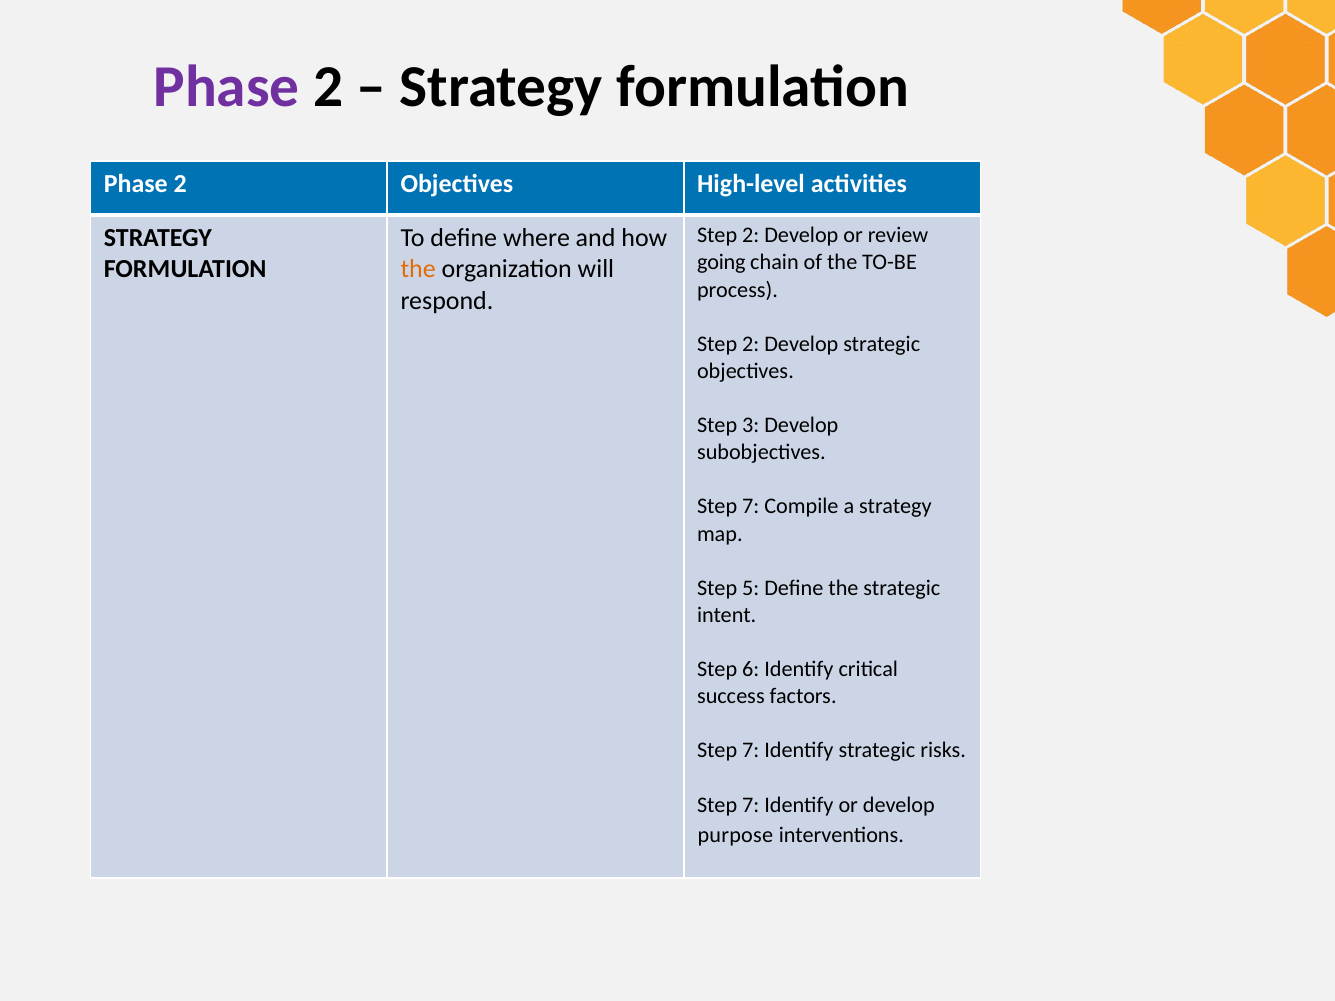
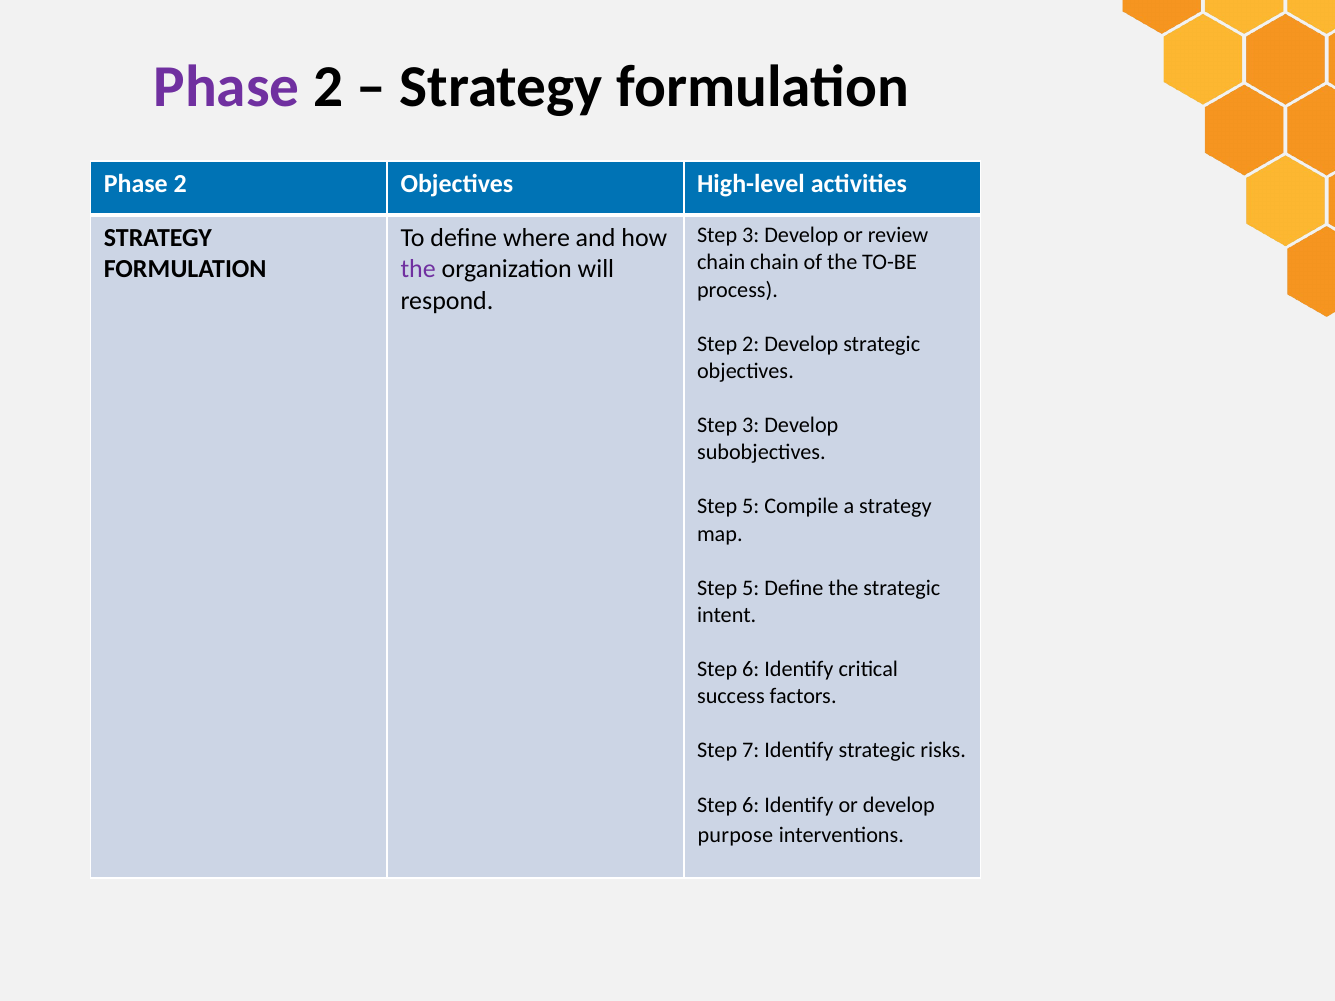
2: 2 -> 3 (751, 236)
going: going -> chain (721, 263)
the colour: orange -> purple (418, 269)
7: 7 -> 5 (751, 507)
7: 7 -> 6 (751, 805)
